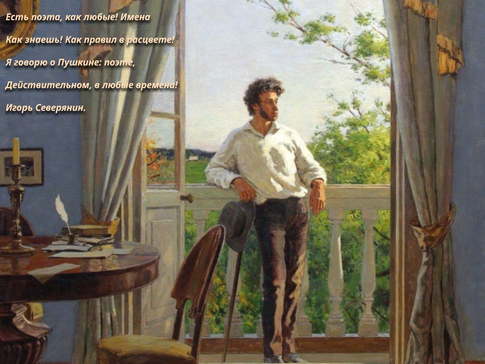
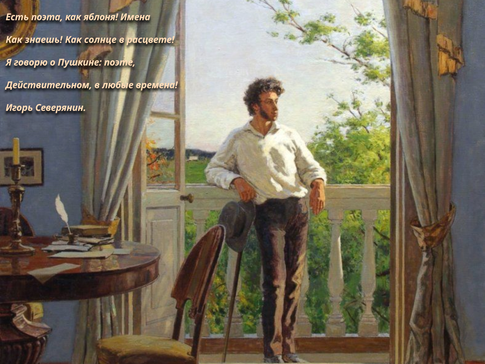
как любые: любые -> яблоня (101, 17)
правил: правил -> солнце (100, 40)
